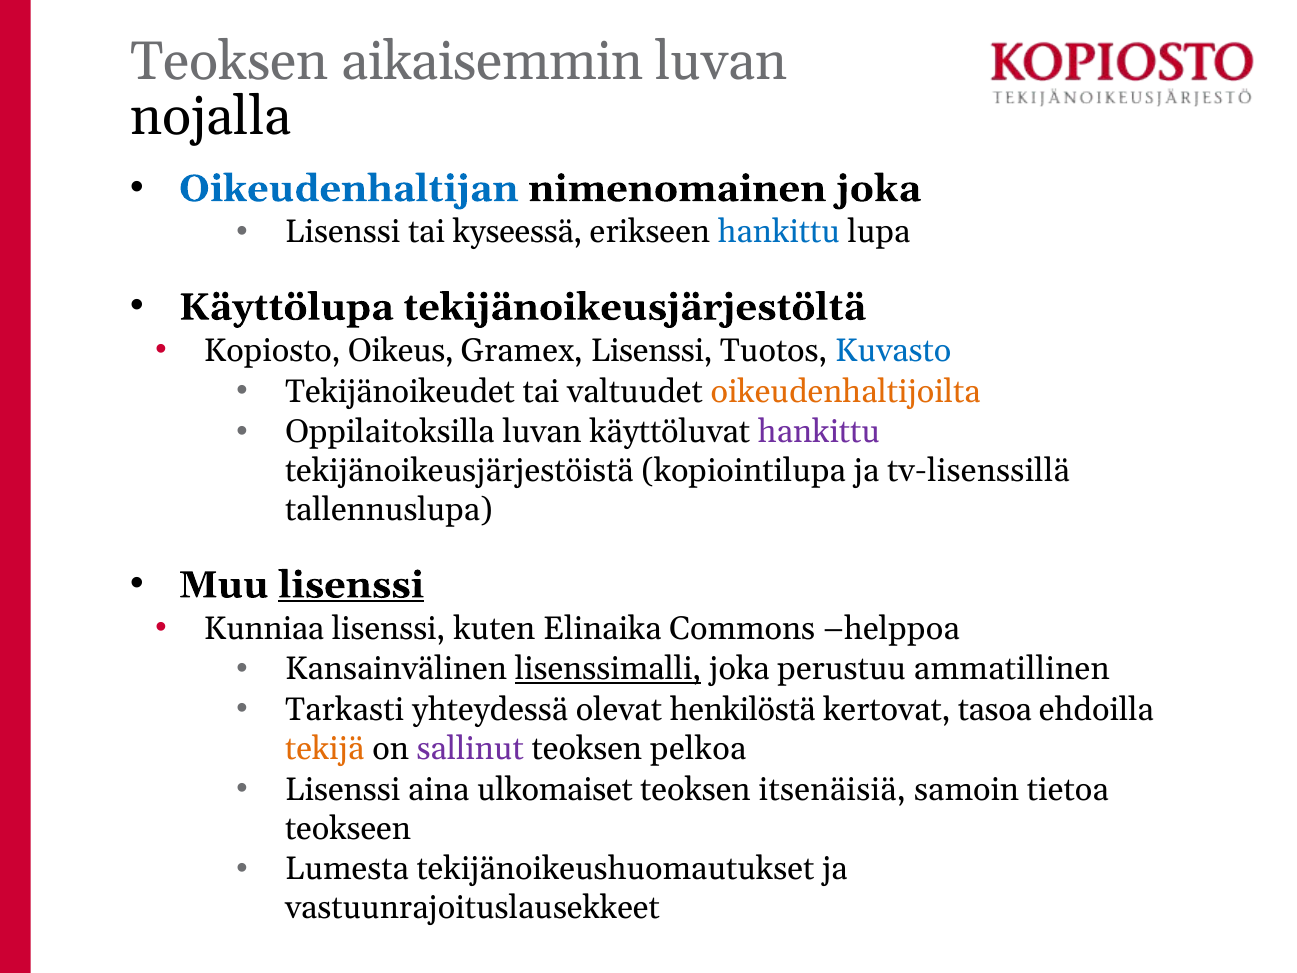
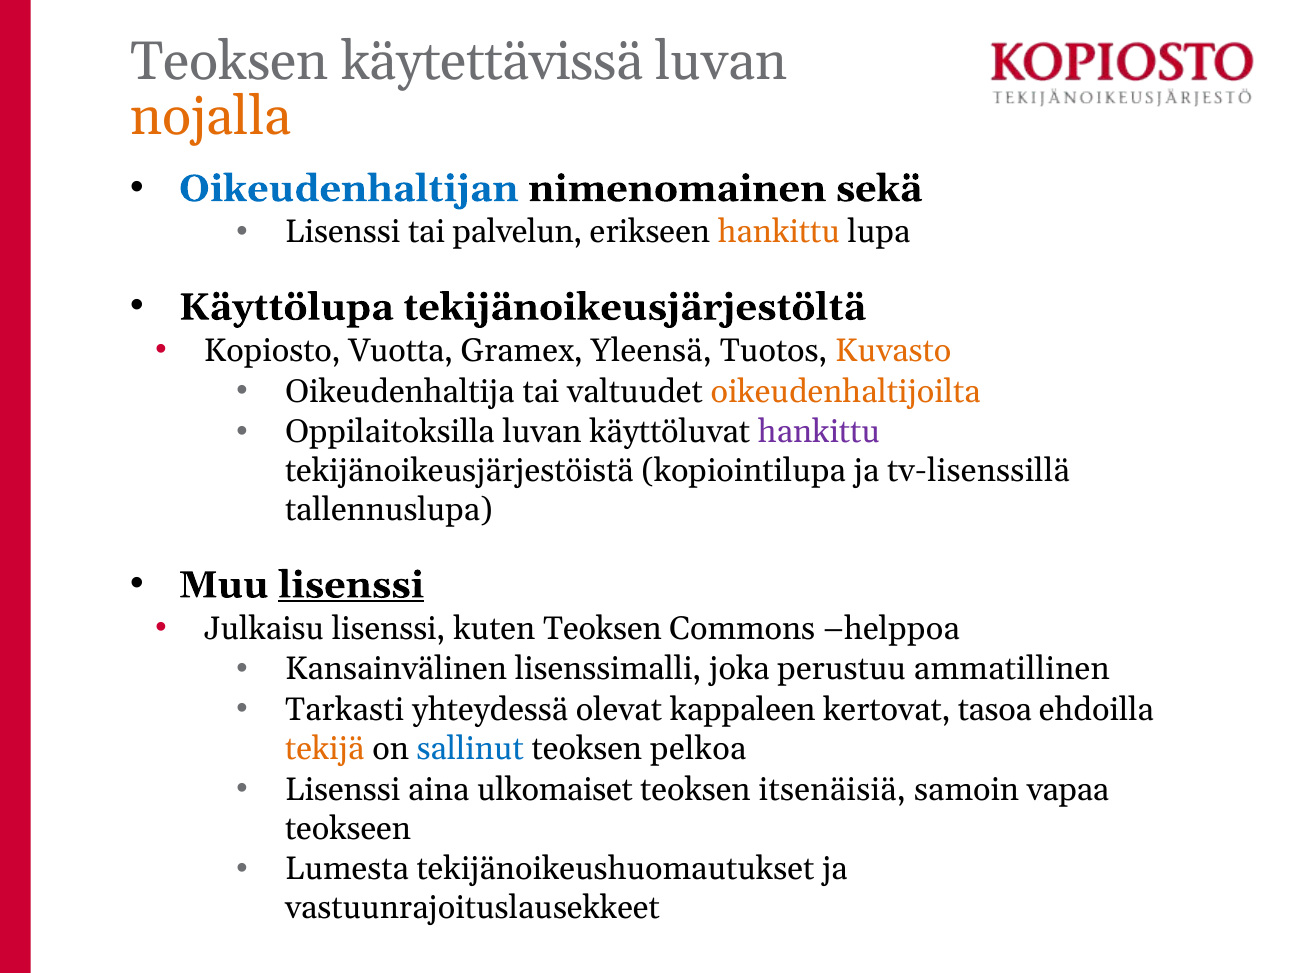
aikaisemmin: aikaisemmin -> käytettävissä (492, 62)
nojalla colour: black -> orange (211, 116)
nimenomainen joka: joka -> sekä (879, 189)
kyseessä: kyseessä -> palvelun (518, 232)
hankittu colour: blue -> orange (779, 232)
Oikeus: Oikeus -> Vuotta (401, 351)
Gramex Lisenssi: Lisenssi -> Yleensä (651, 351)
Kuvasto colour: blue -> orange (893, 351)
Tekijänoikeudet: Tekijänoikeudet -> Oikeudenhaltija (400, 391)
Kunniaa: Kunniaa -> Julkaisu (264, 628)
kuten Elinaika: Elinaika -> Teoksen (602, 628)
lisenssimalli underline: present -> none (608, 669)
henkilöstä: henkilöstä -> kappaleen (743, 710)
sallinut colour: purple -> blue (470, 749)
tietoa: tietoa -> vapaa (1068, 789)
